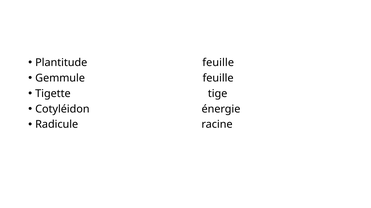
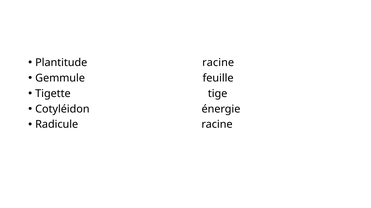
Plantitude feuille: feuille -> racine (218, 63)
